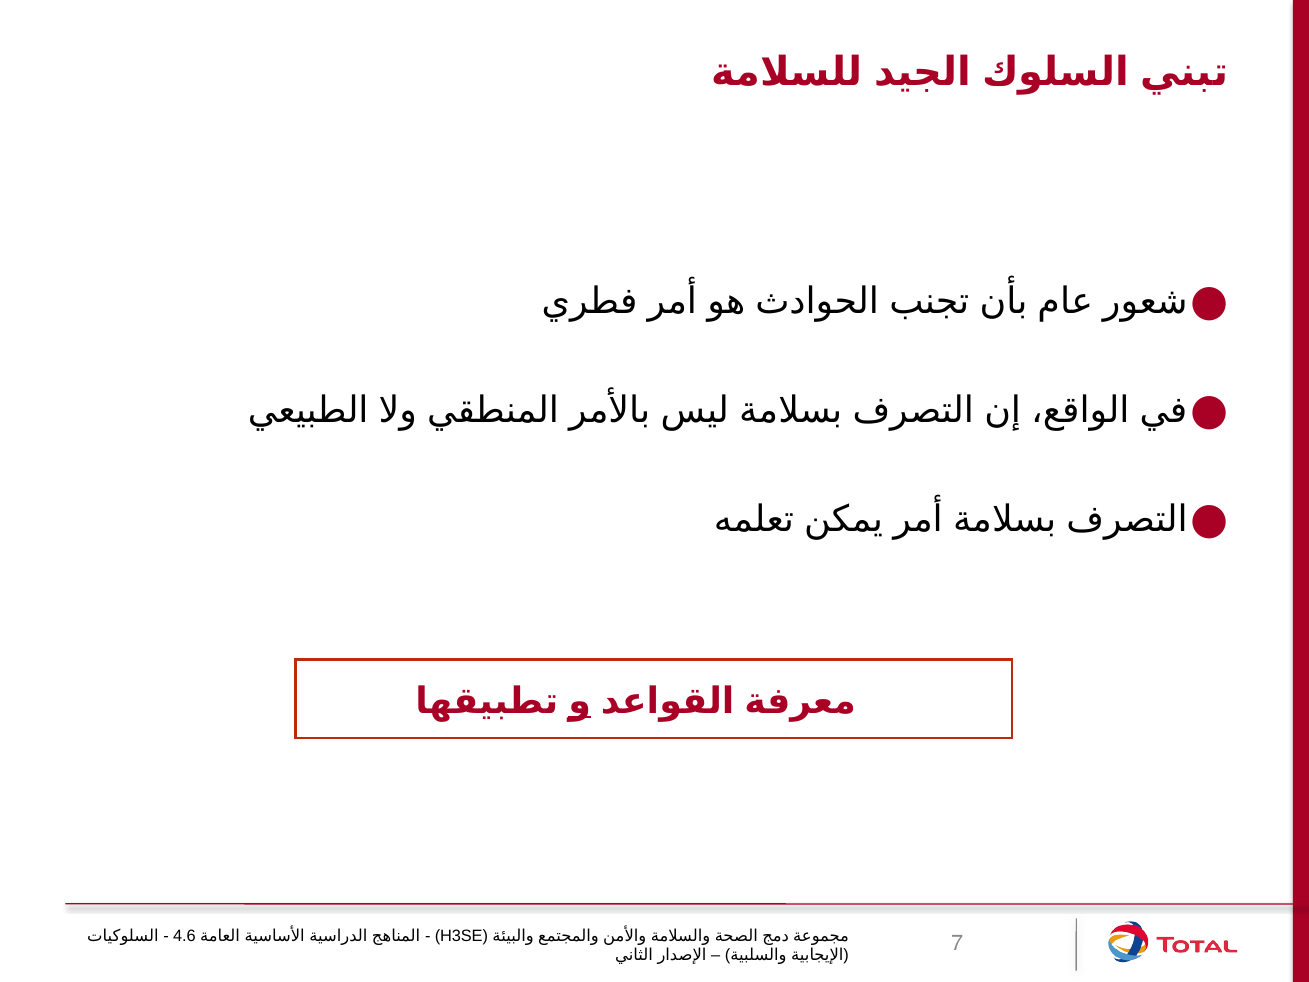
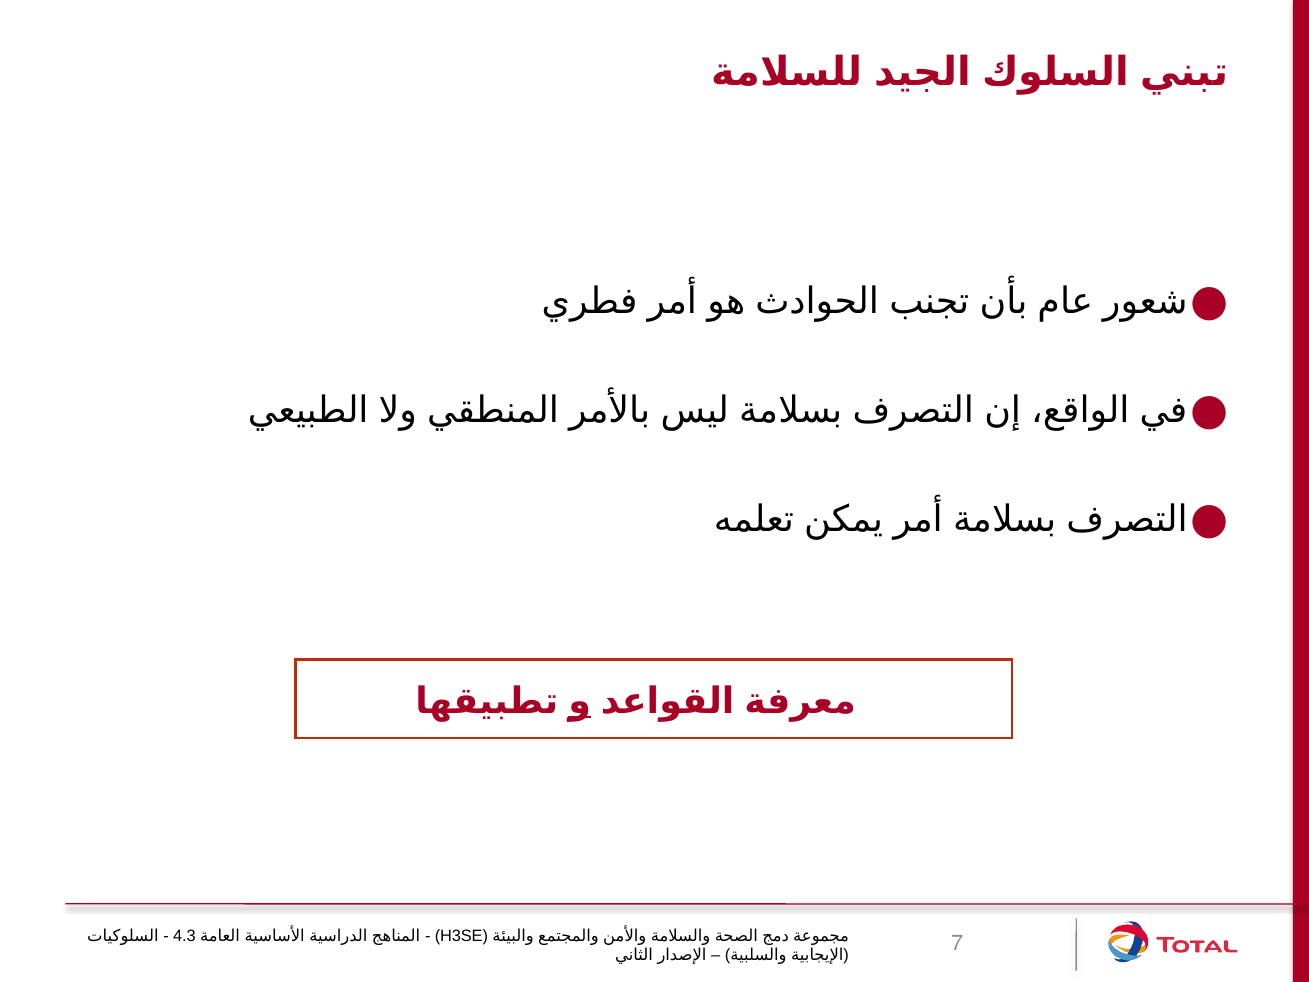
4.6: 4.6 -> 4.3 (184, 935)
